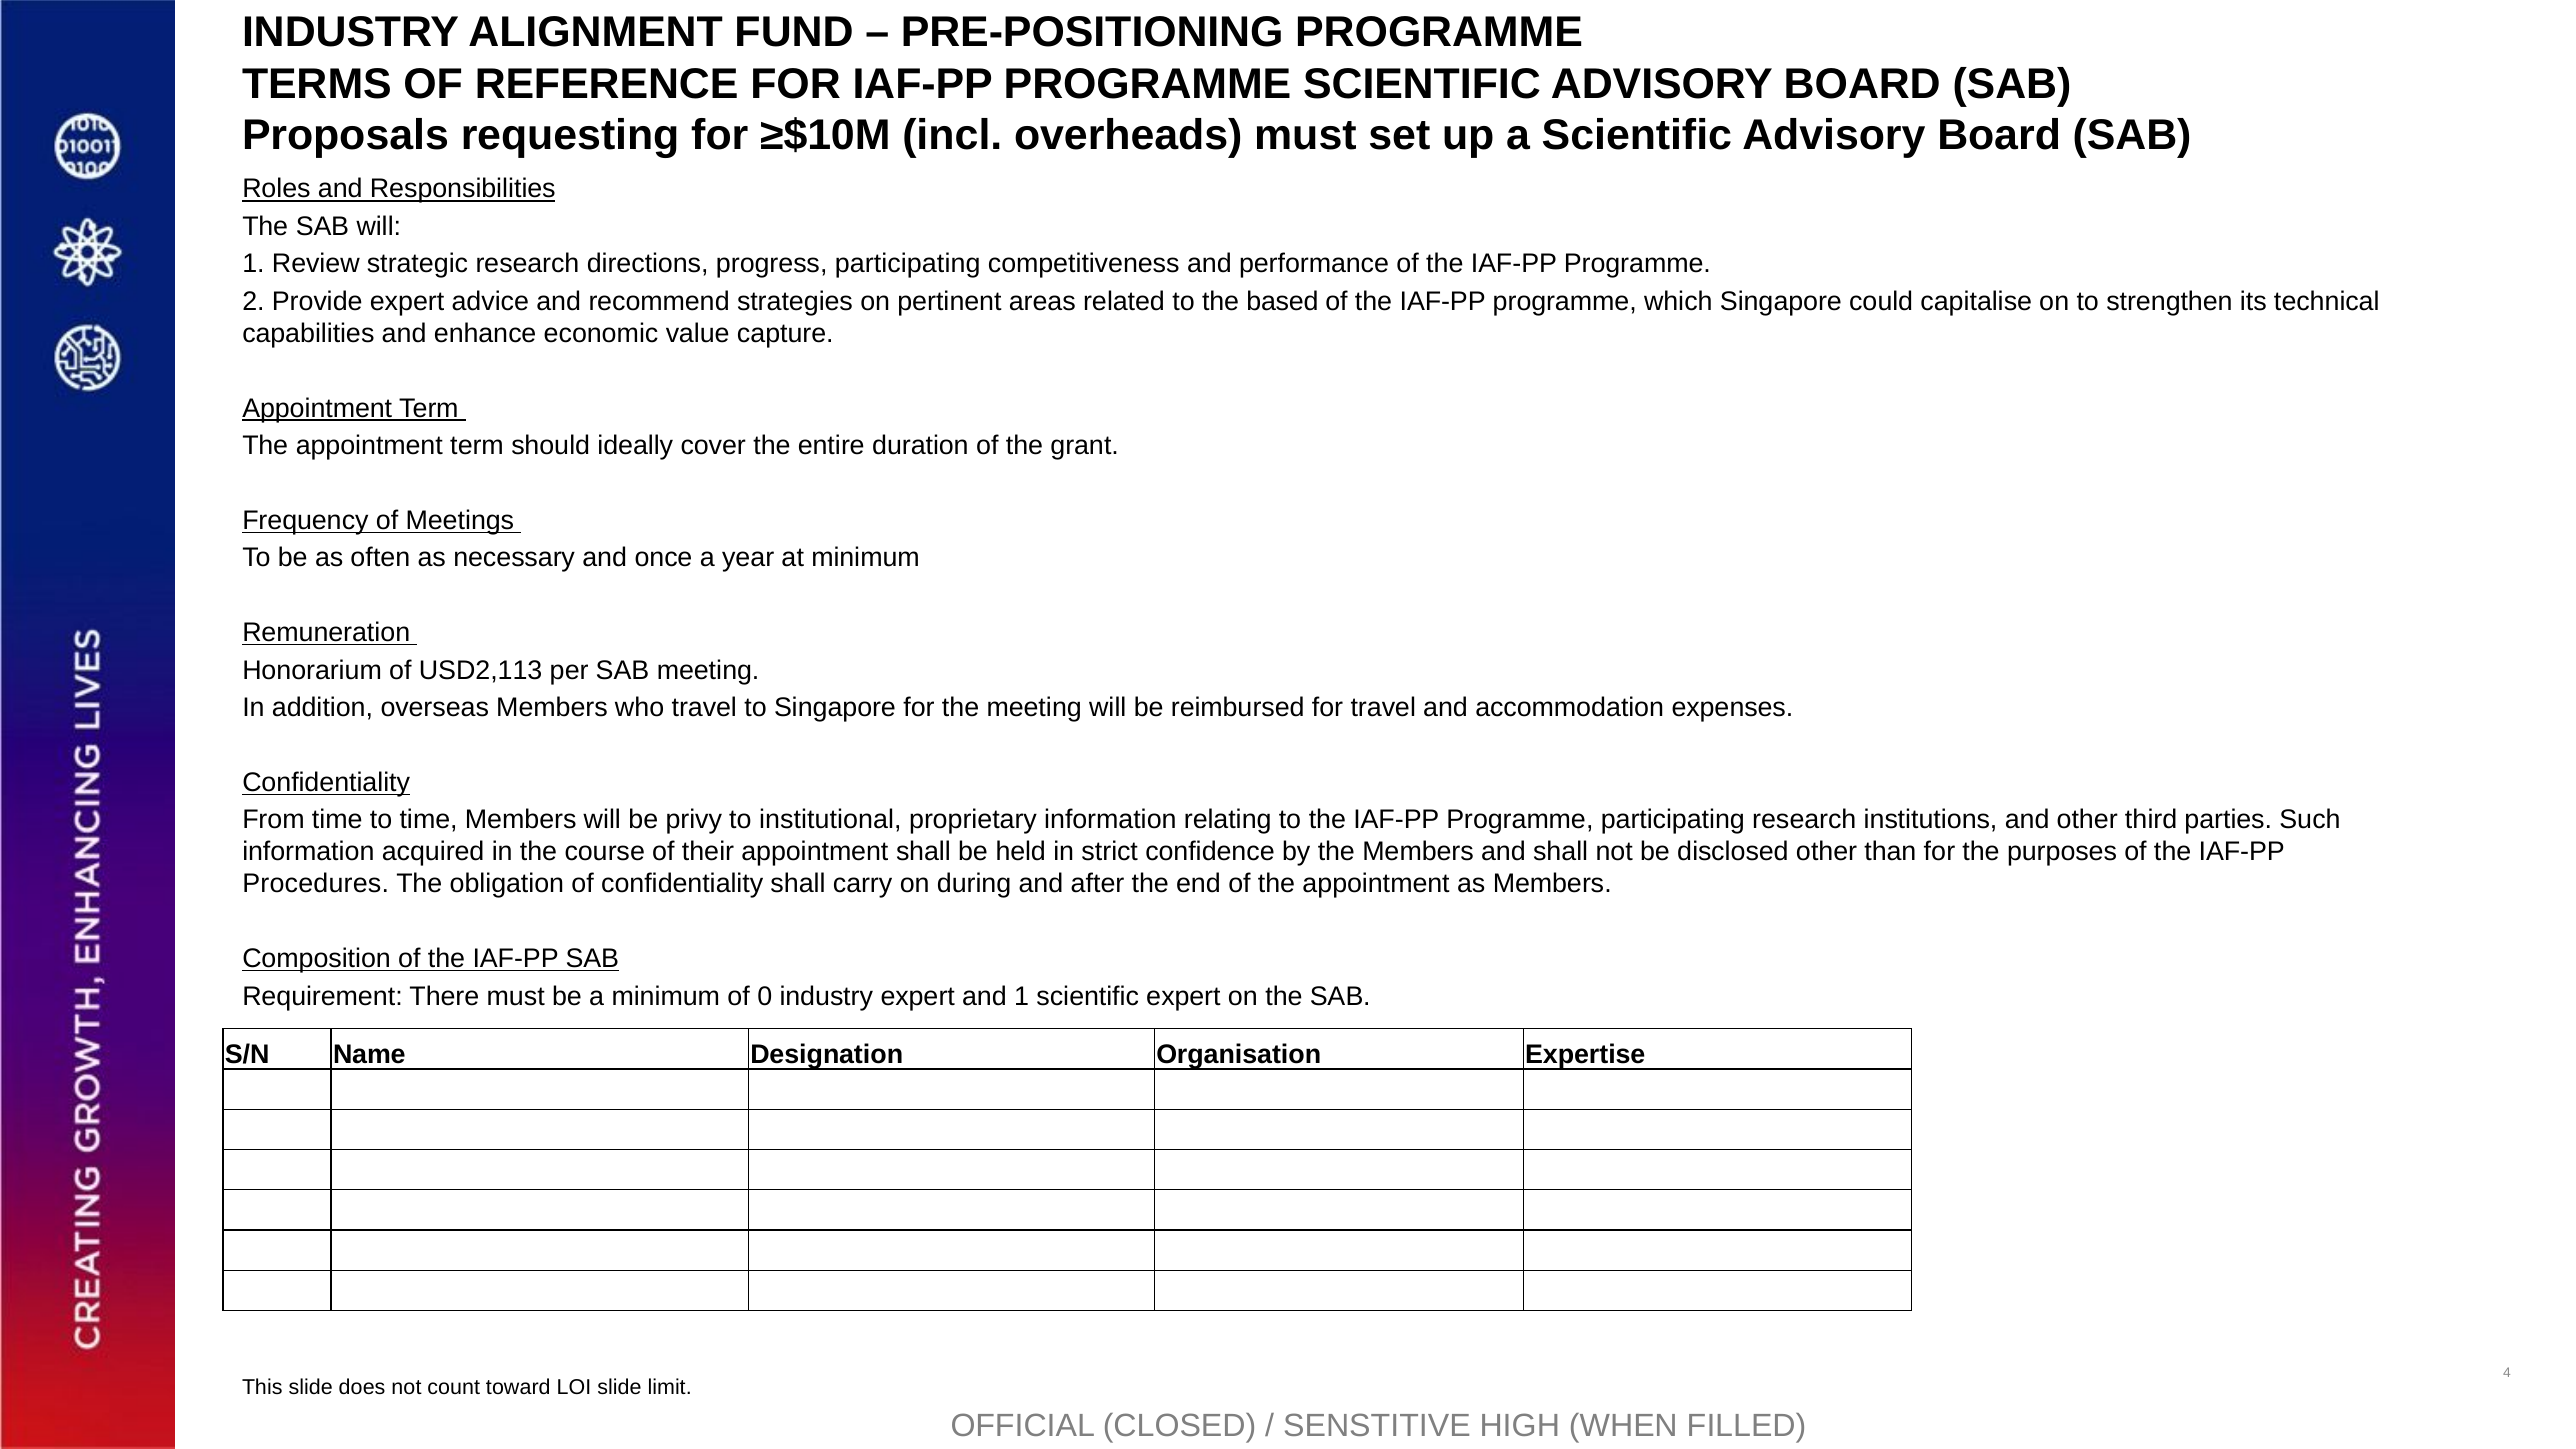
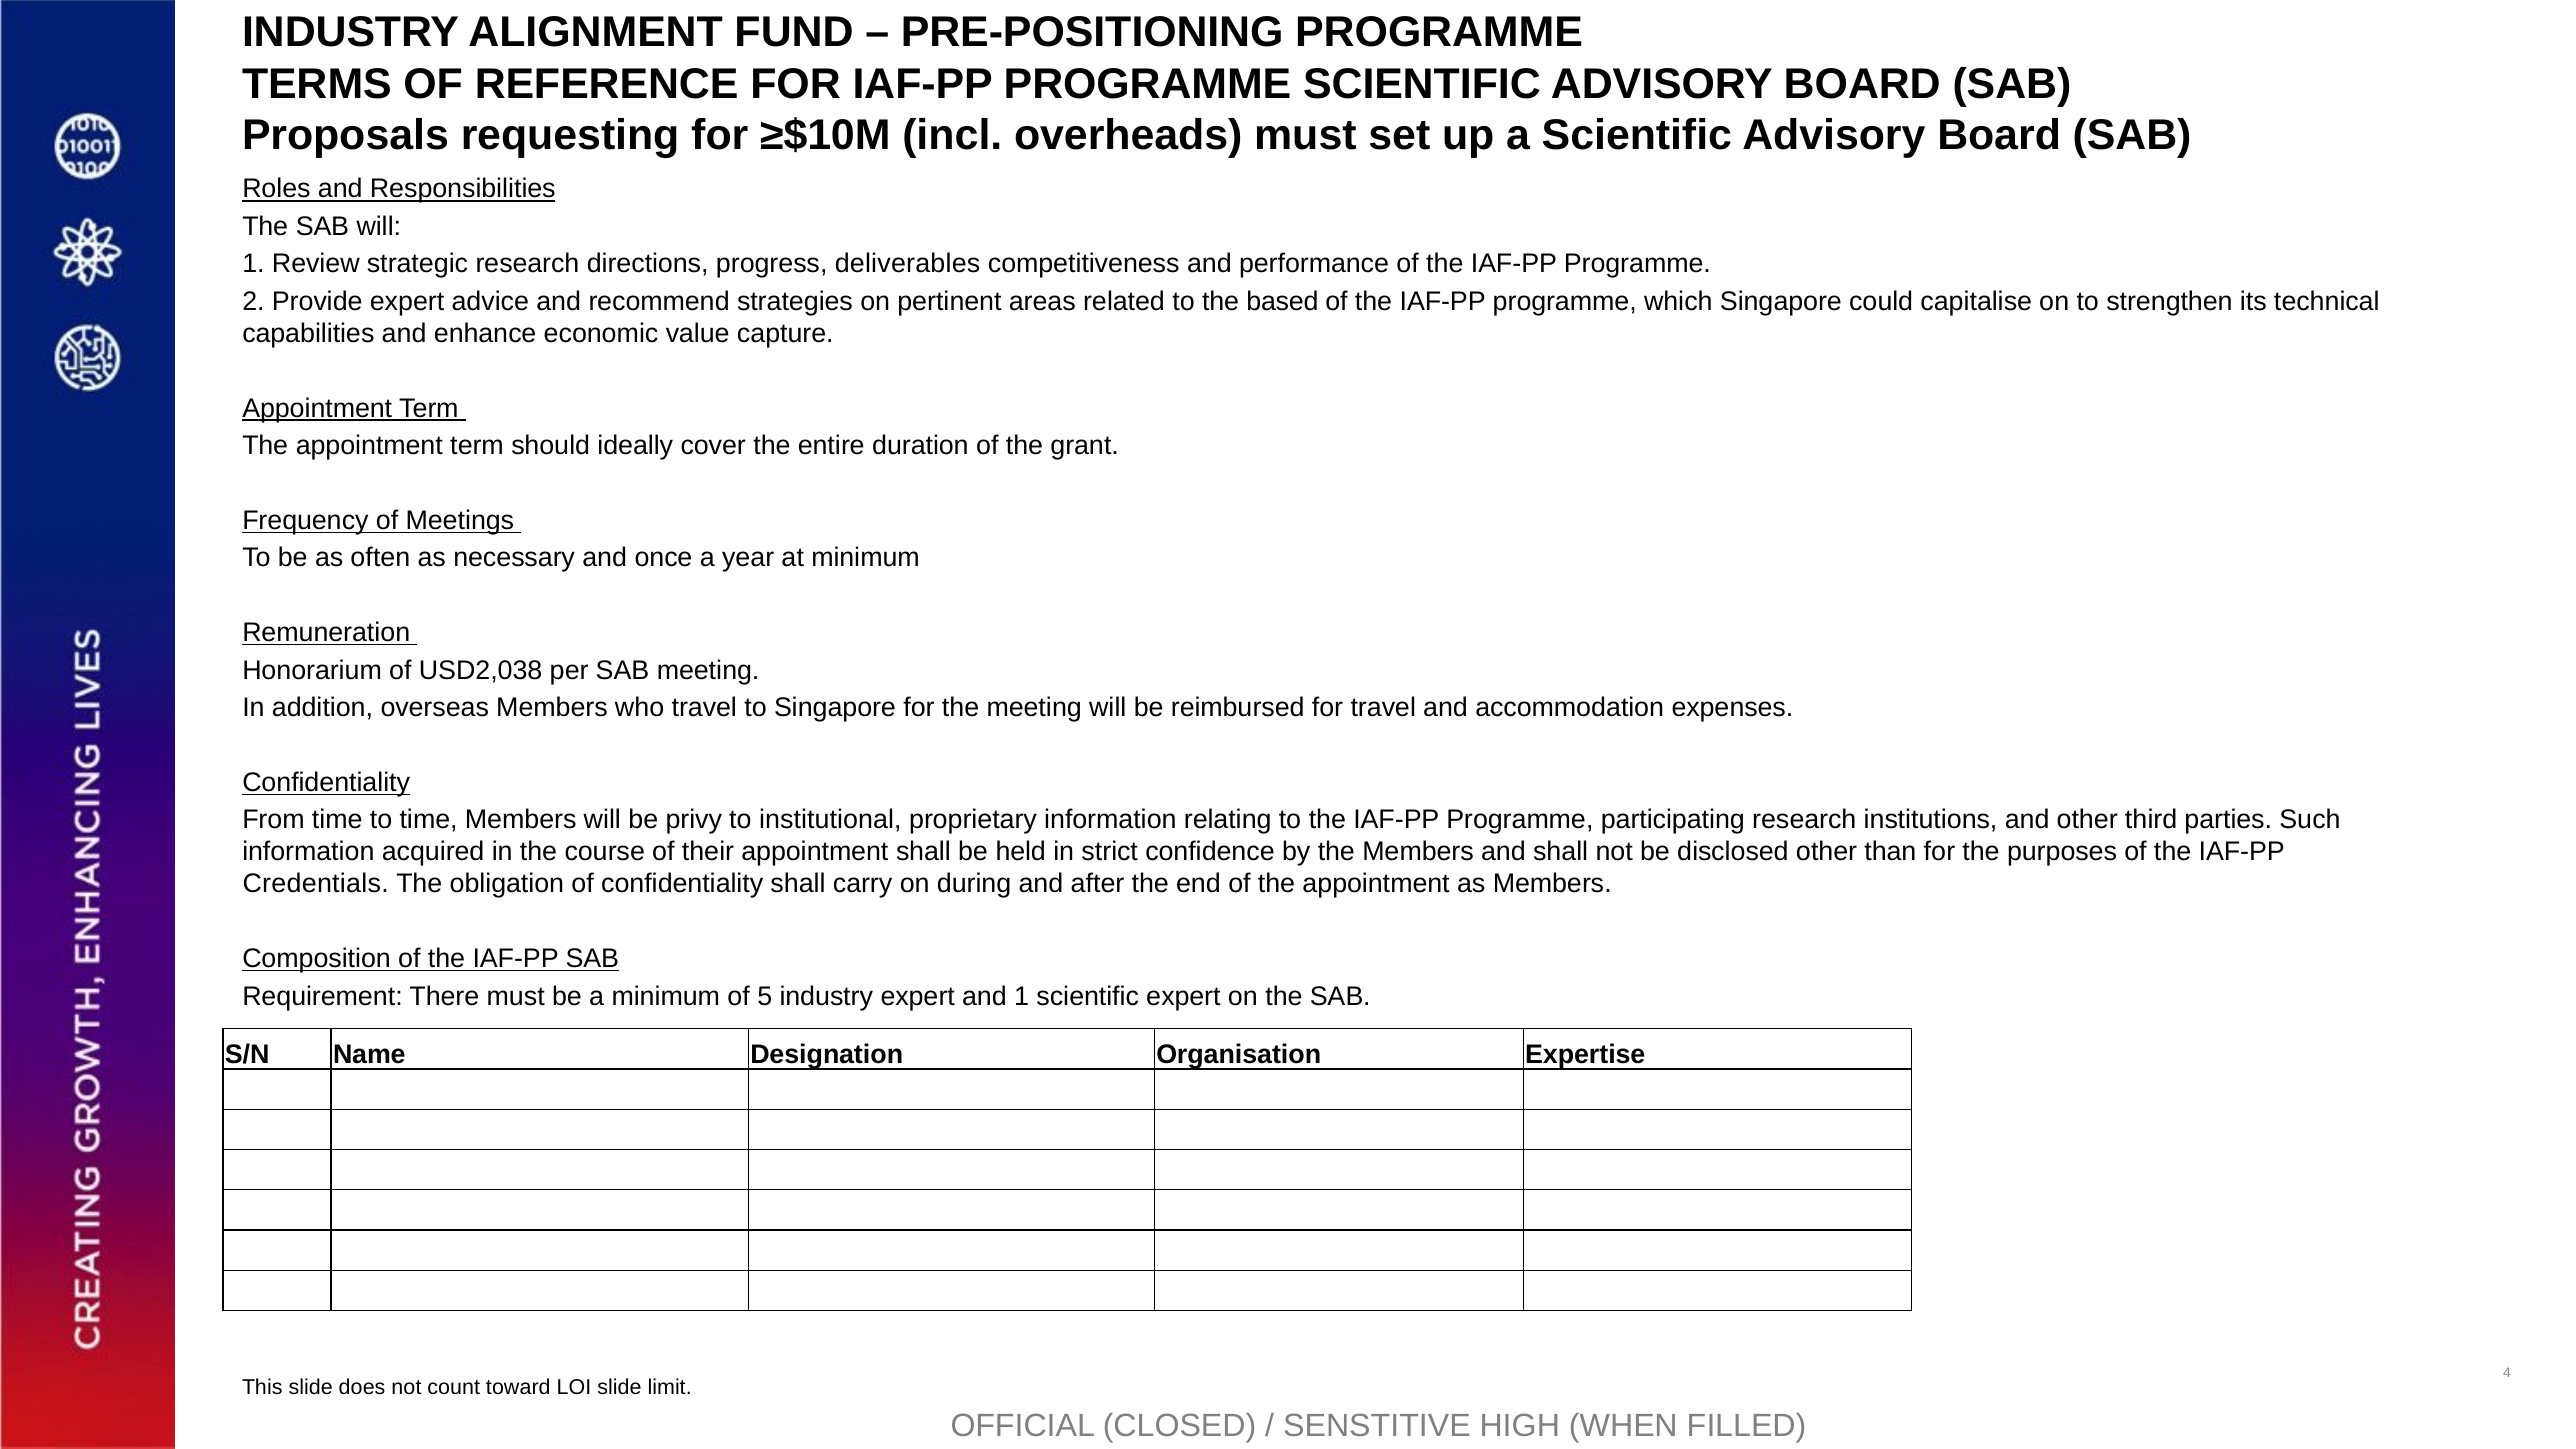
progress participating: participating -> deliverables (908, 264)
USD2,113: USD2,113 -> USD2,038 (481, 670)
Procedures: Procedures -> Credentials (316, 884)
0: 0 -> 5 (765, 996)
